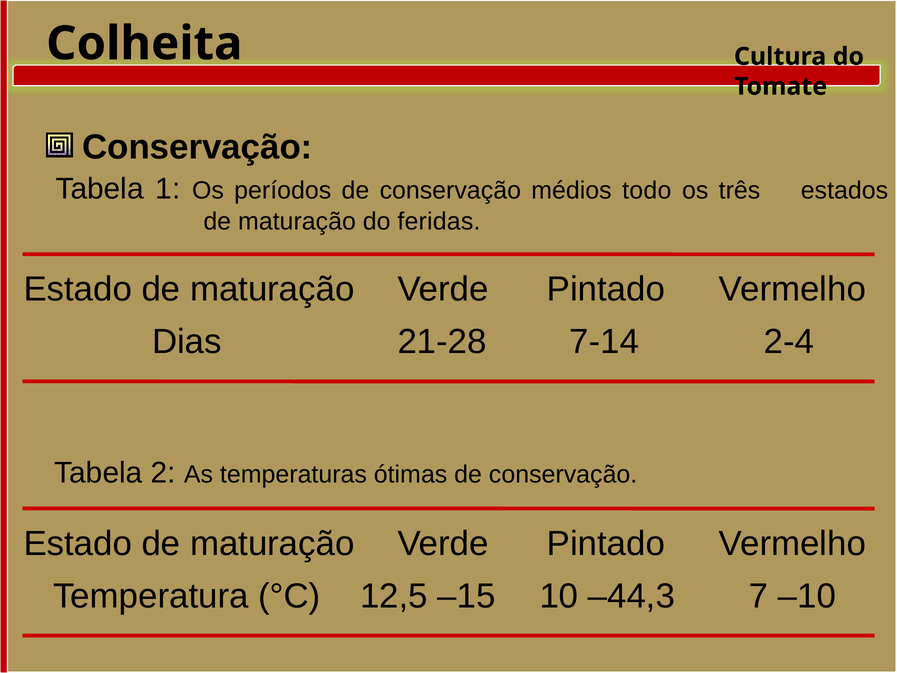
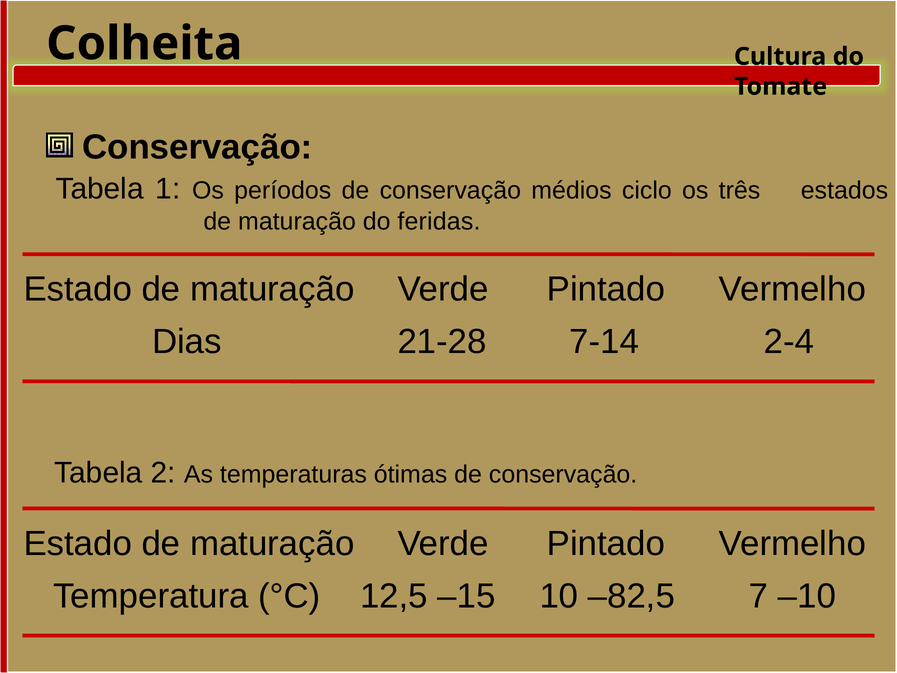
todo: todo -> ciclo (647, 191)
–44,3: –44,3 -> –82,5 (631, 596)
